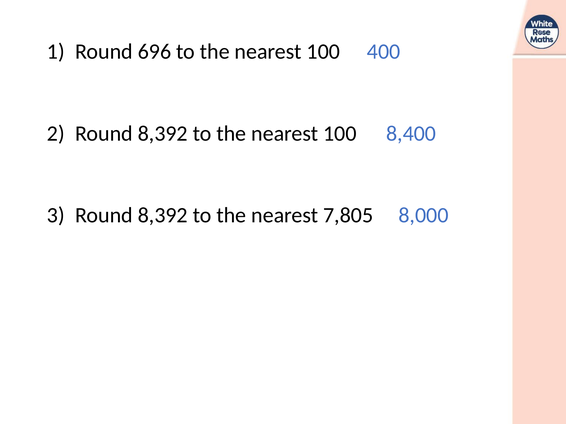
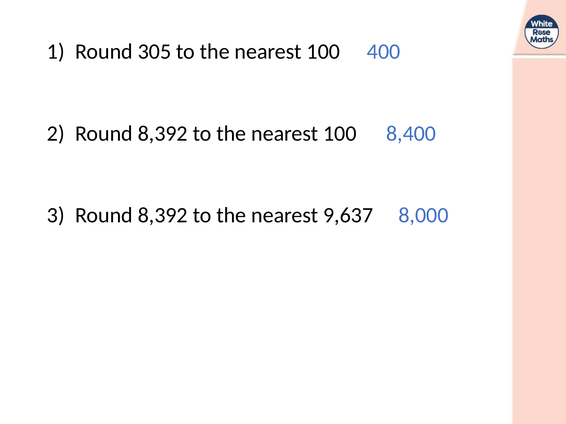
696: 696 -> 305 (154, 52)
7,805: 7,805 -> 9,637 (348, 216)
